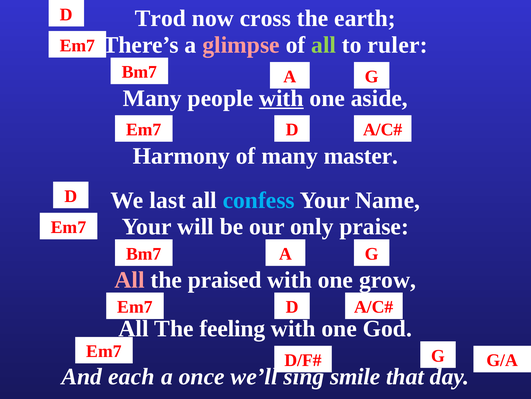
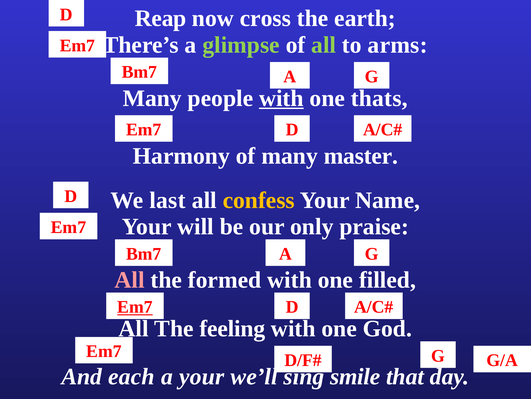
Trod: Trod -> Reap (161, 18)
glimpse colour: pink -> light green (241, 45)
ruler: ruler -> arms (398, 45)
aside: aside -> thats (379, 98)
confess colour: light blue -> yellow (259, 200)
praised: praised -> formed (225, 279)
grow: grow -> filled (388, 279)
Em7 underline: none -> present (135, 307)
a once: once -> your (202, 376)
